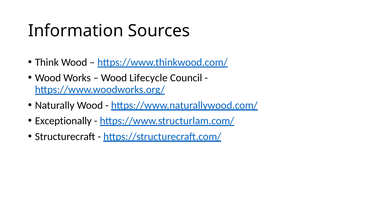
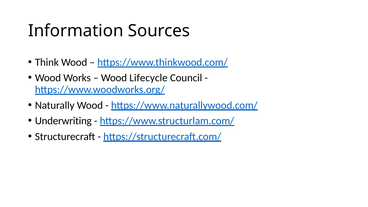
Exceptionally: Exceptionally -> Underwriting (63, 121)
